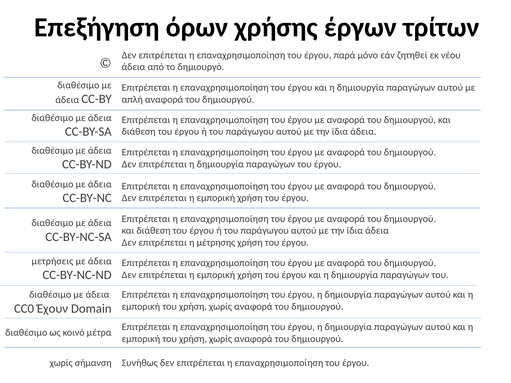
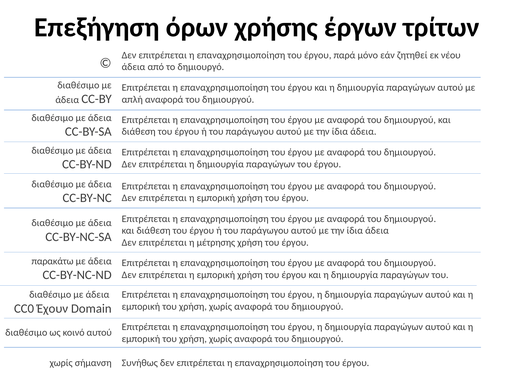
μετρήσεις: μετρήσεις -> παρακάτω (53, 261)
κοινό μέτρα: μέτρα -> αυτού (99, 333)
